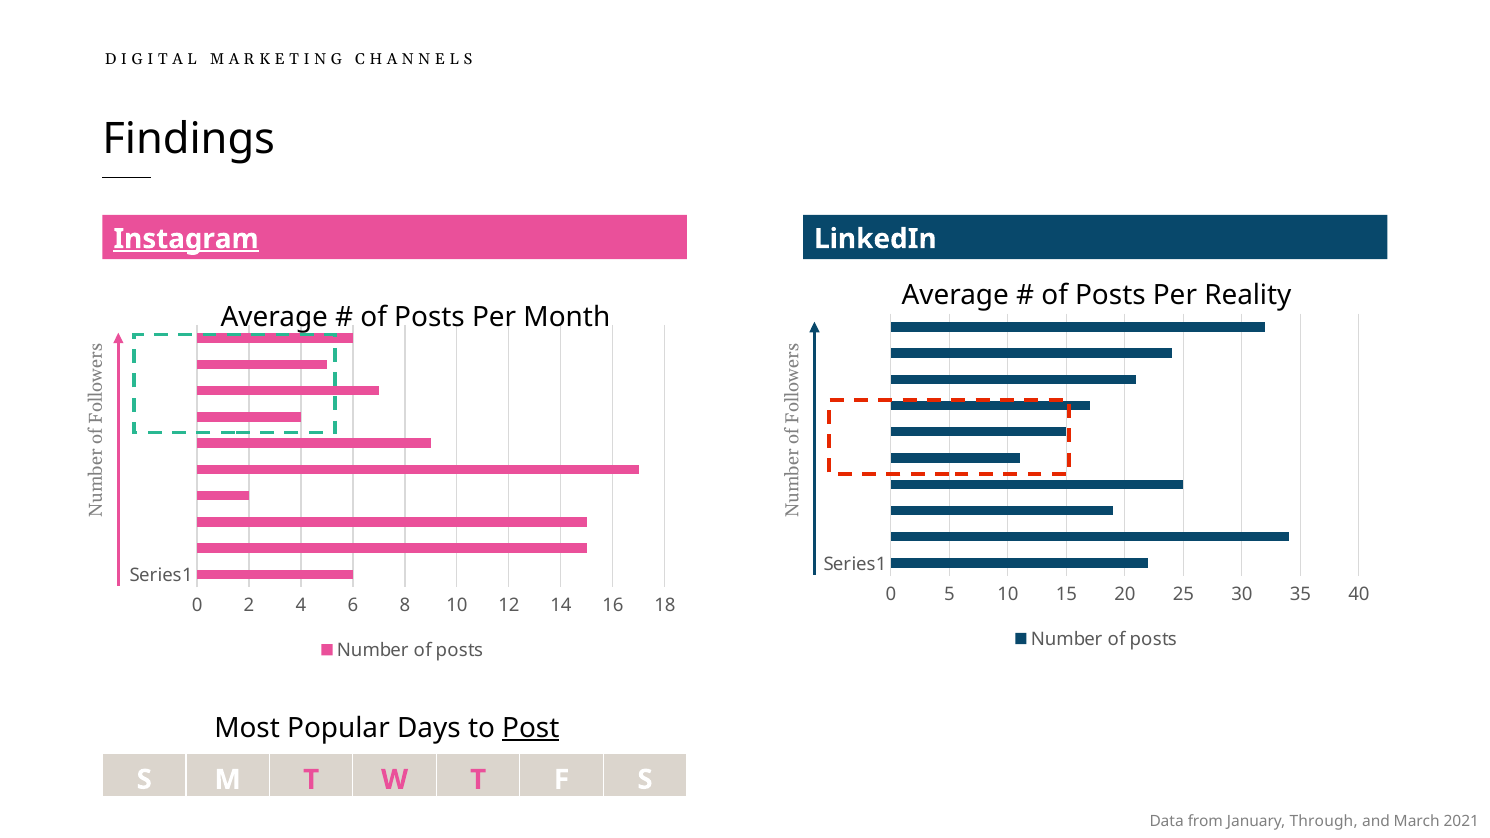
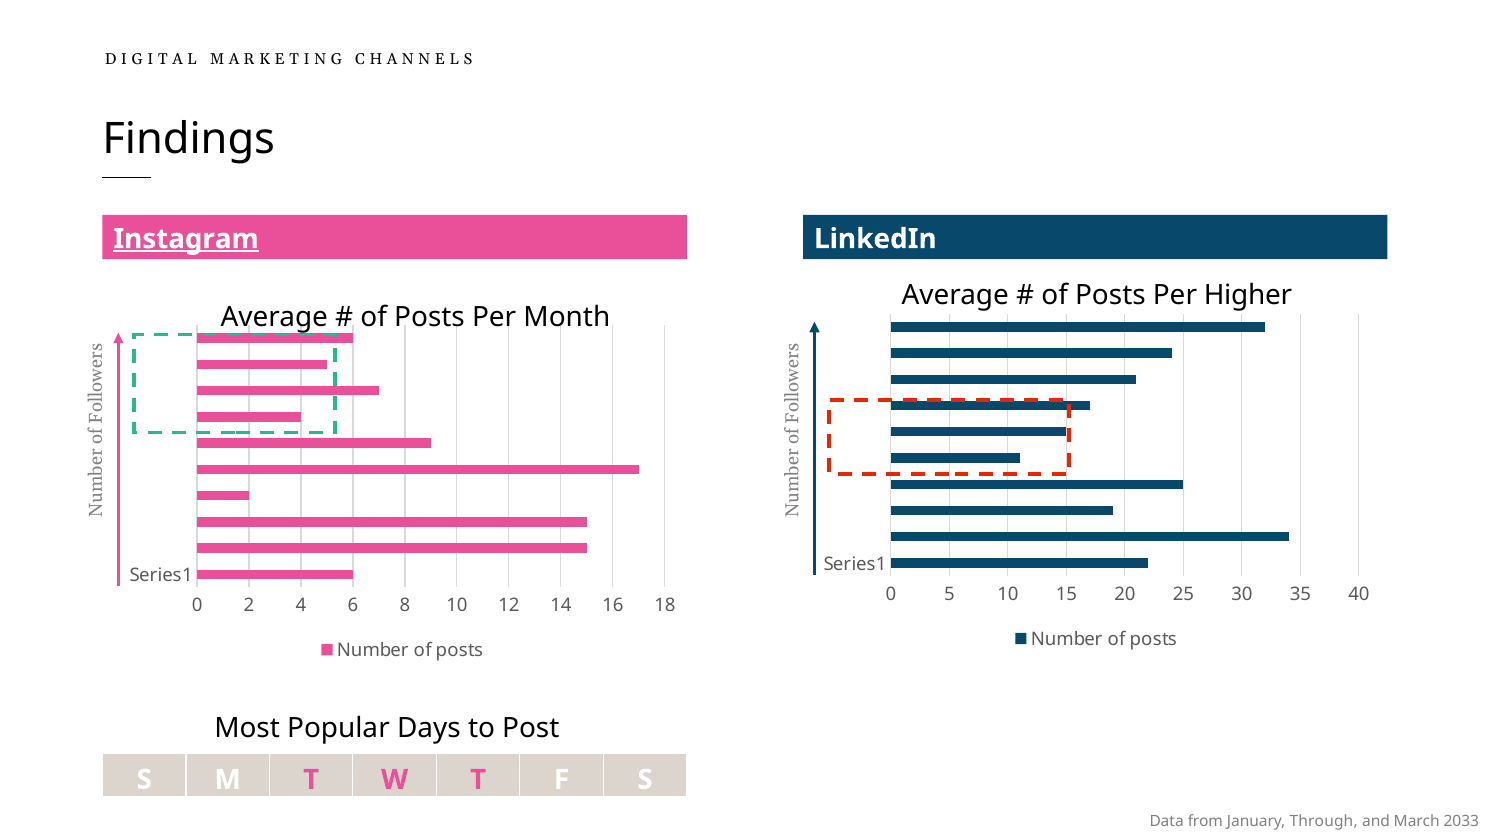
Reality: Reality -> Higher (1248, 295)
Post underline: present -> none (531, 728)
2021: 2021 -> 2033 (1461, 821)
